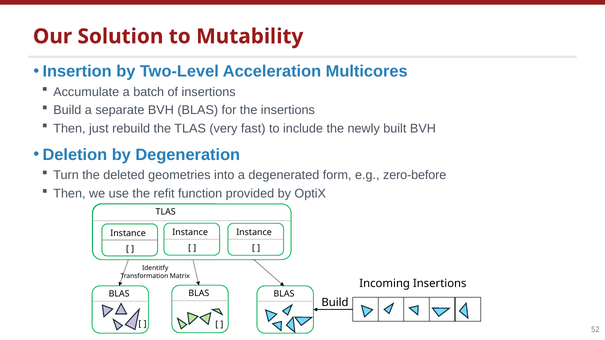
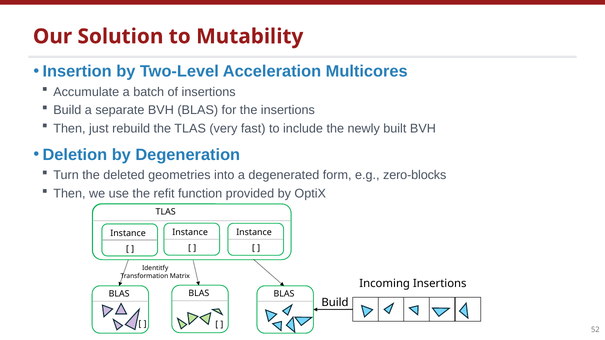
zero-before: zero-before -> zero-blocks (415, 175)
